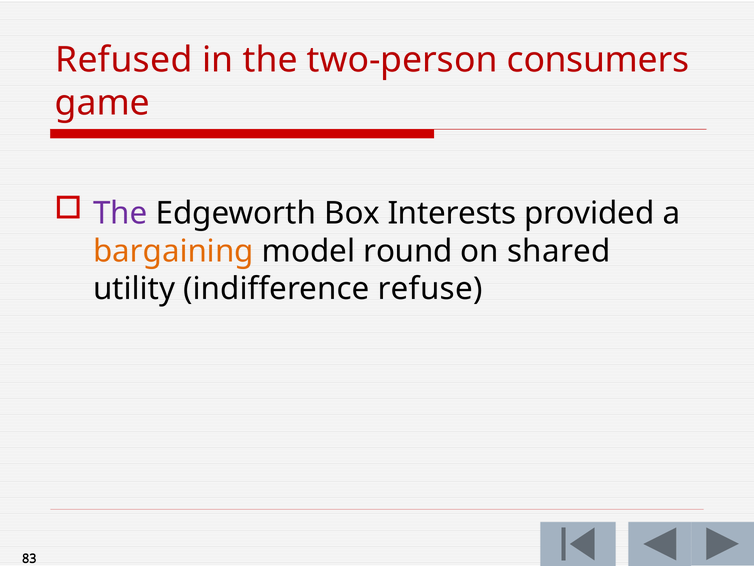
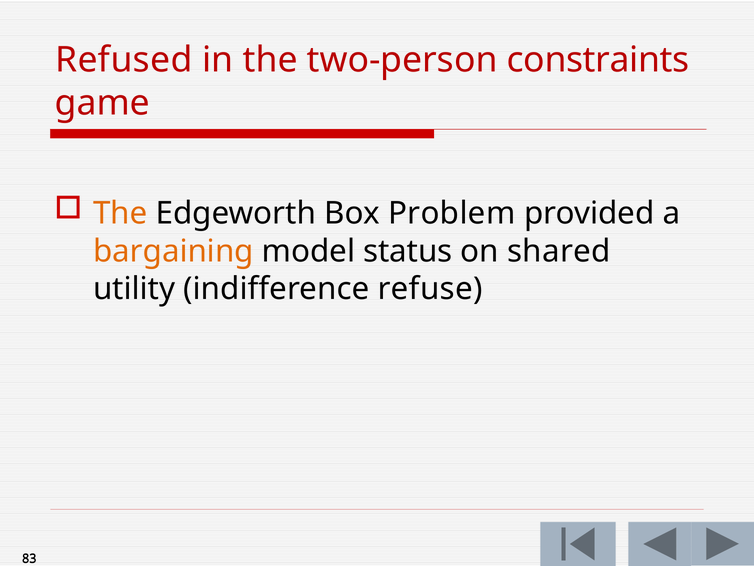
consumers: consumers -> constraints (598, 60)
The colour: purple -> orange (120, 213)
Interests: Interests -> Problem (452, 213)
round: round -> status (408, 251)
